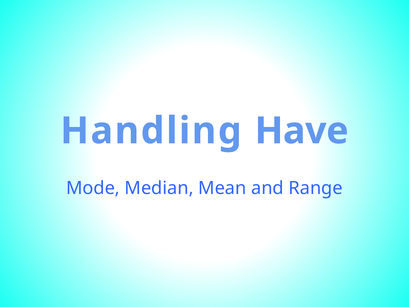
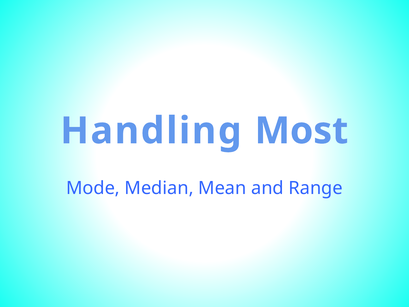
Have: Have -> Most (301, 131)
